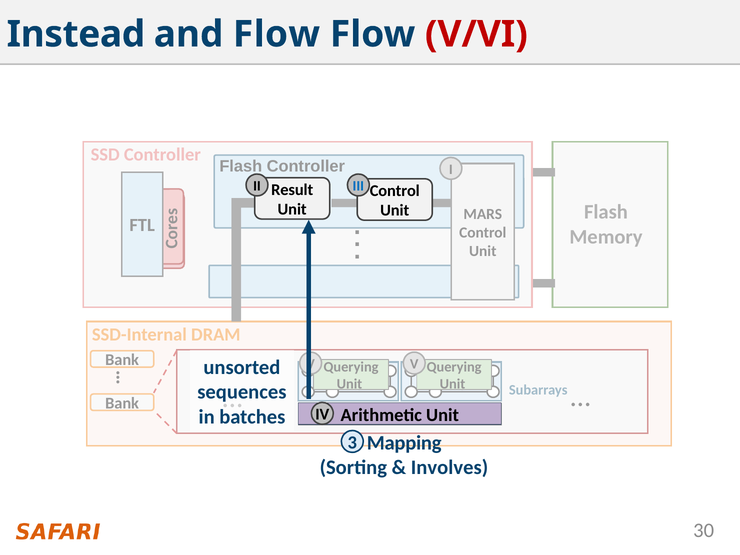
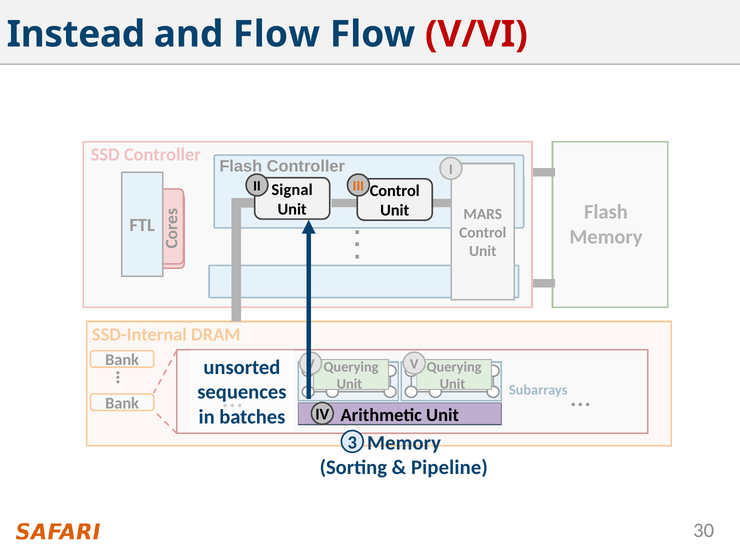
III colour: blue -> orange (358, 186)
Result: Result -> Signal (292, 190)
Mapping: Mapping -> Memory (404, 443)
Involves: Involves -> Pipeline (449, 467)
